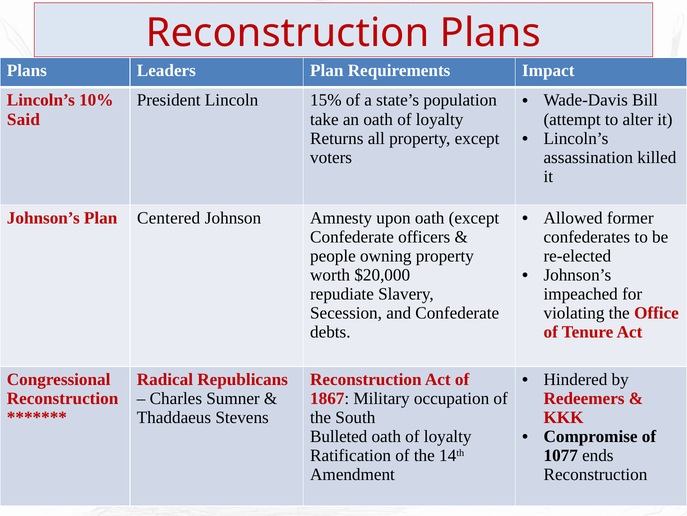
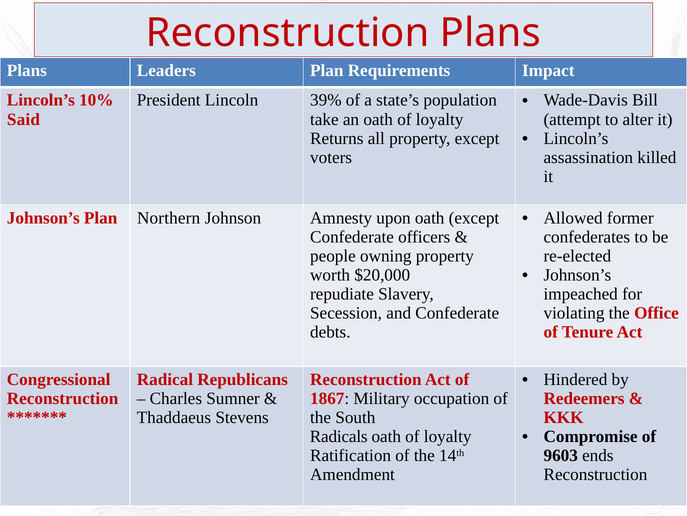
15%: 15% -> 39% (326, 100)
Centered: Centered -> Northern (169, 218)
Bulleted: Bulleted -> Radicals (339, 436)
1077: 1077 -> 9603 (561, 455)
